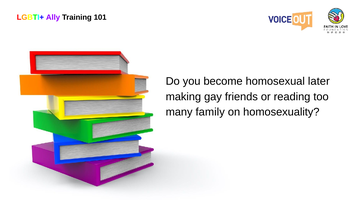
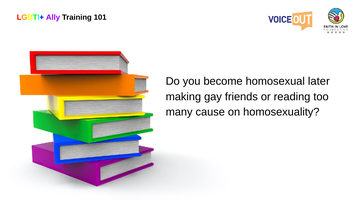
family: family -> cause (210, 112)
